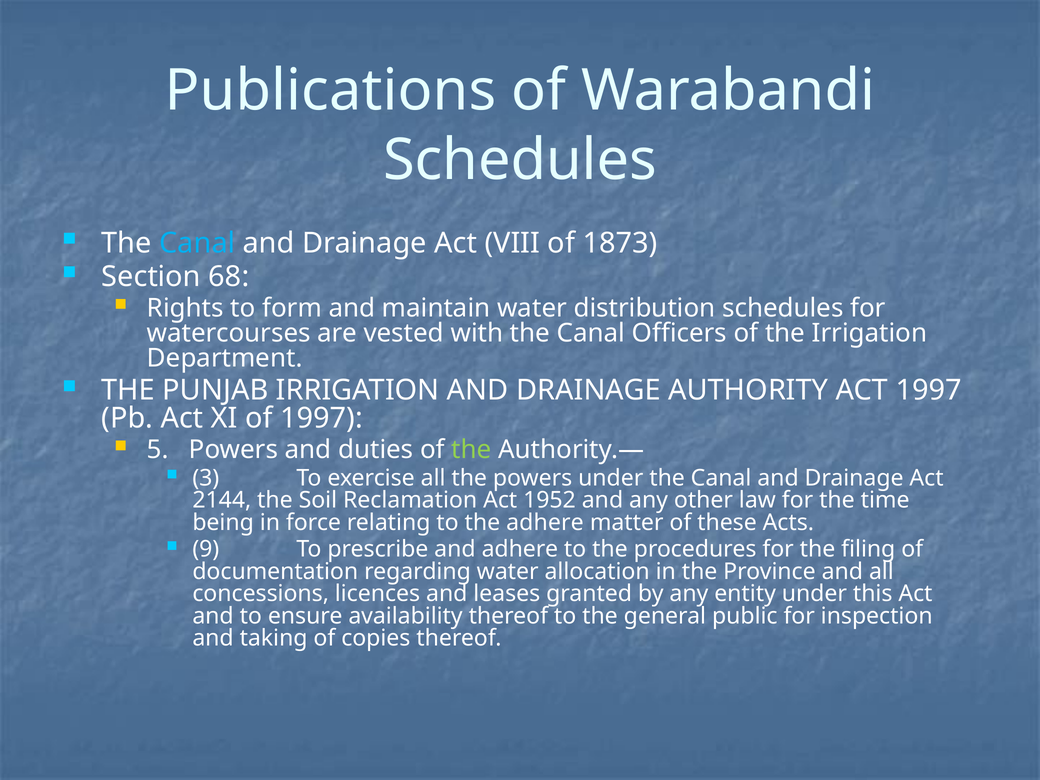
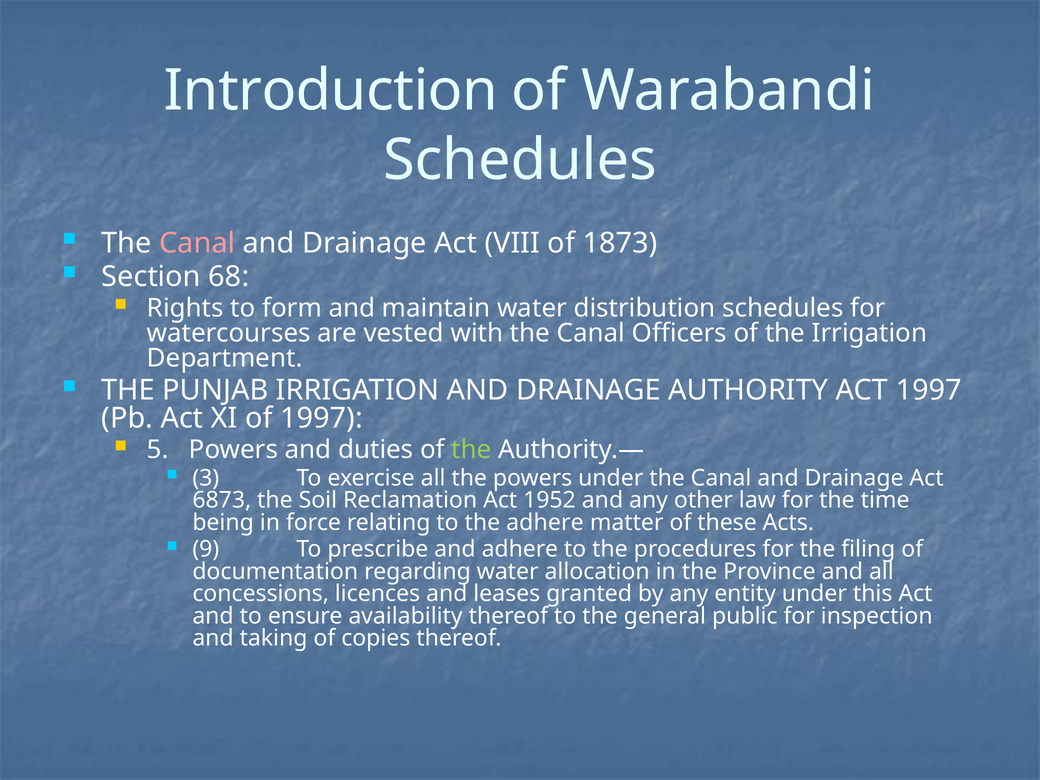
Publications: Publications -> Introduction (331, 91)
Canal colour: light blue -> pink (197, 243)
2144: 2144 -> 6873 (222, 500)
